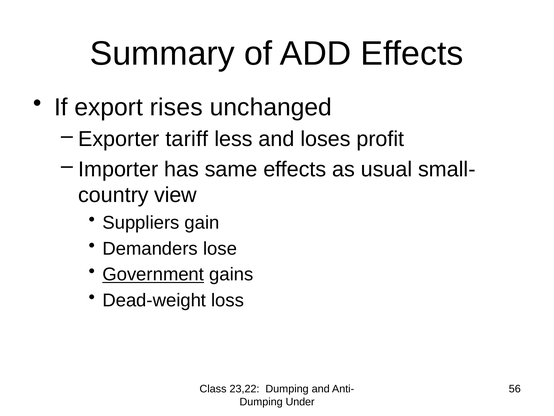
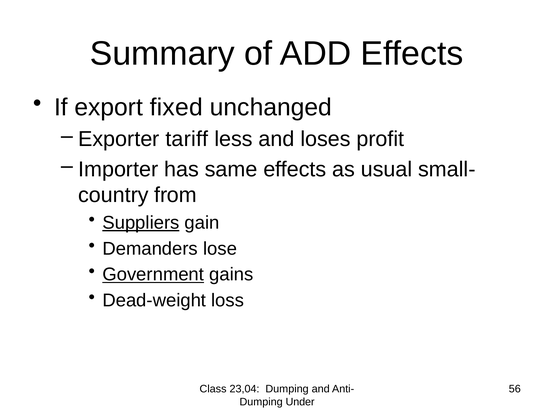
rises: rises -> fixed (176, 107)
view: view -> from (175, 195)
Suppliers underline: none -> present (141, 222)
23,22: 23,22 -> 23,04 (245, 388)
